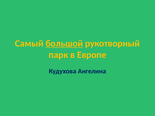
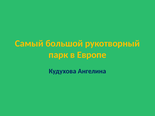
большой underline: present -> none (64, 44)
